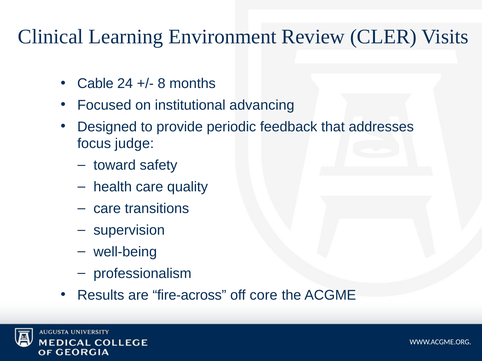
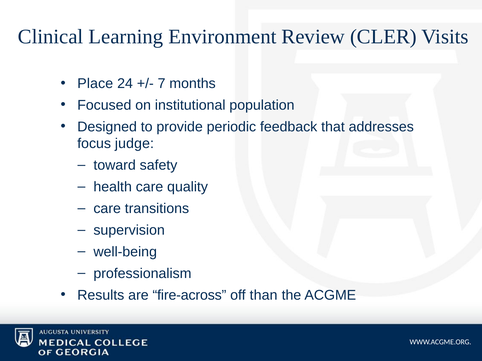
Cable: Cable -> Place (95, 84)
8: 8 -> 7 (162, 84)
advancing: advancing -> population (262, 105)
core: core -> than (264, 295)
